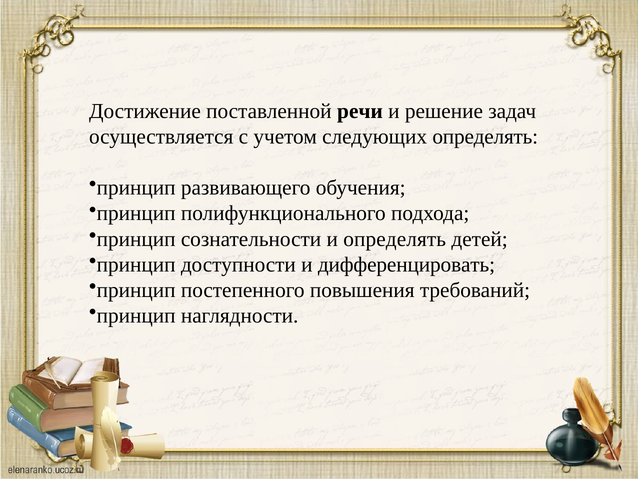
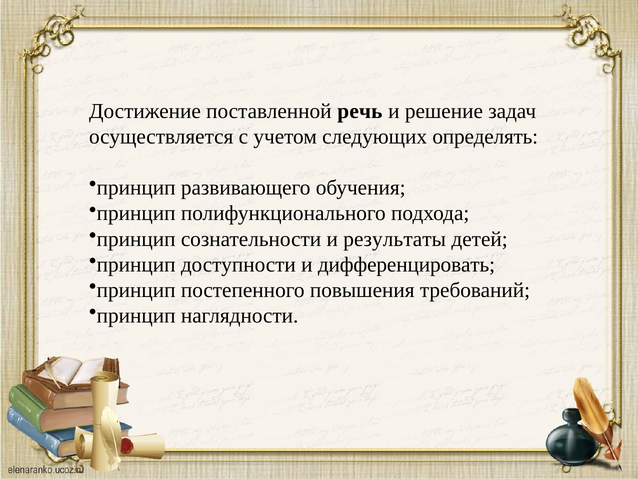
речи: речи -> речь (360, 111)
и определять: определять -> результаты (395, 239)
